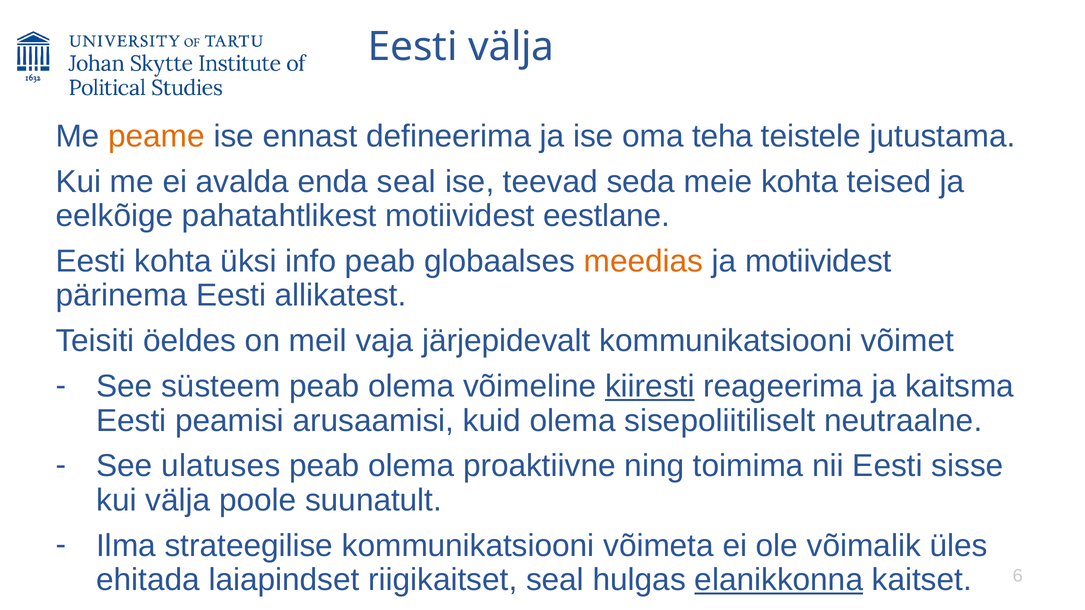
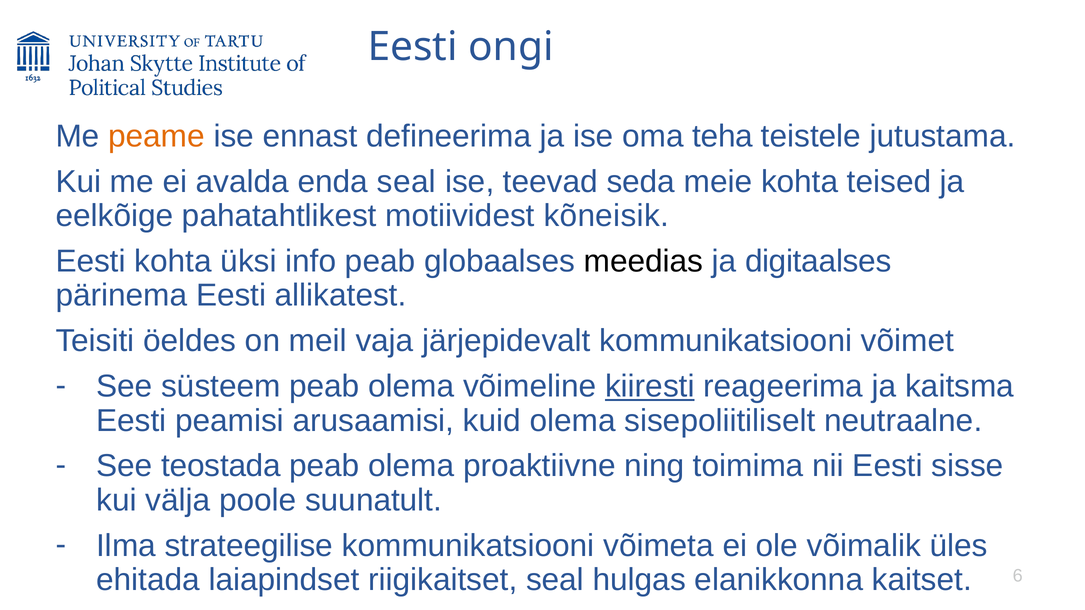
Eesti välja: välja -> ongi (511, 47)
eestlane: eestlane -> kõneisik (606, 216)
meedias colour: orange -> black (643, 261)
ja motiividest: motiividest -> digitaalses (818, 261)
ulatuses: ulatuses -> teostada (221, 466)
elanikkonna underline: present -> none (779, 580)
